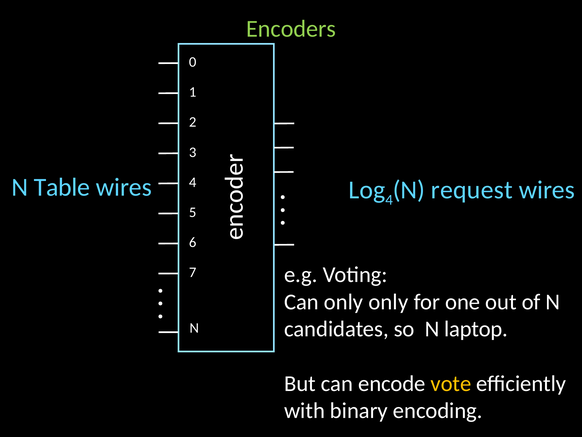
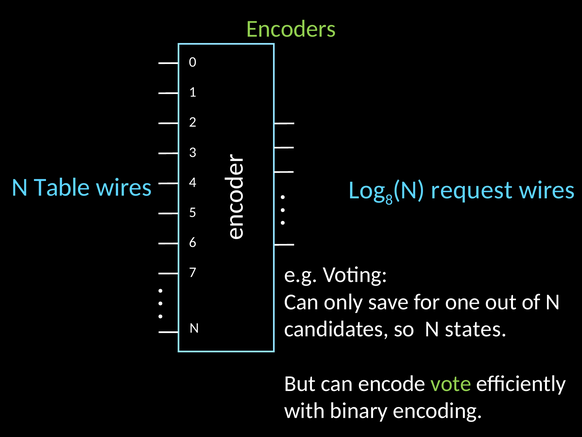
4: 4 -> 8 (389, 200)
only only: only -> save (389, 302)
laptop: laptop -> states (476, 329)
vote colour: yellow -> light green (451, 383)
